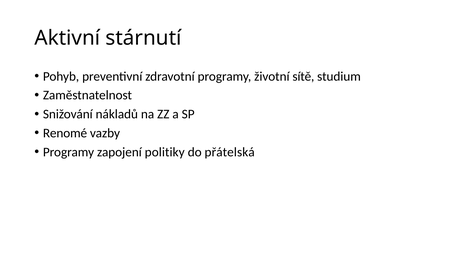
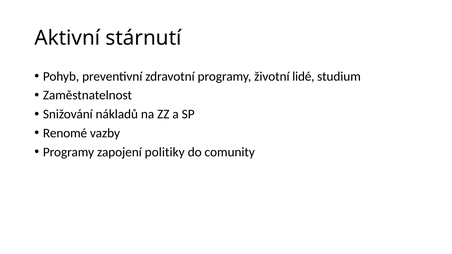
sítě: sítě -> lidé (303, 76)
přátelská: přátelská -> comunity (230, 152)
